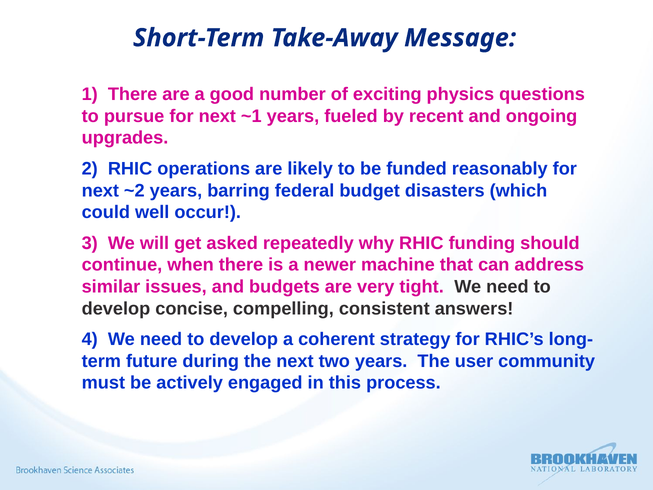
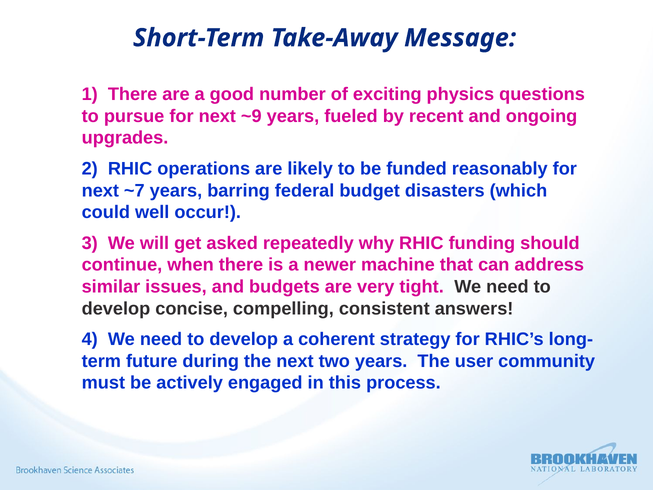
~1: ~1 -> ~9 (251, 116)
~2: ~2 -> ~7 (134, 190)
